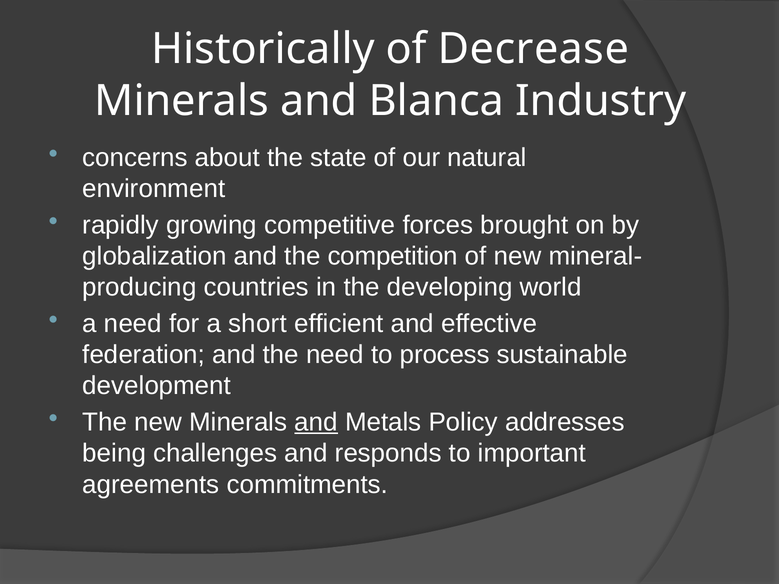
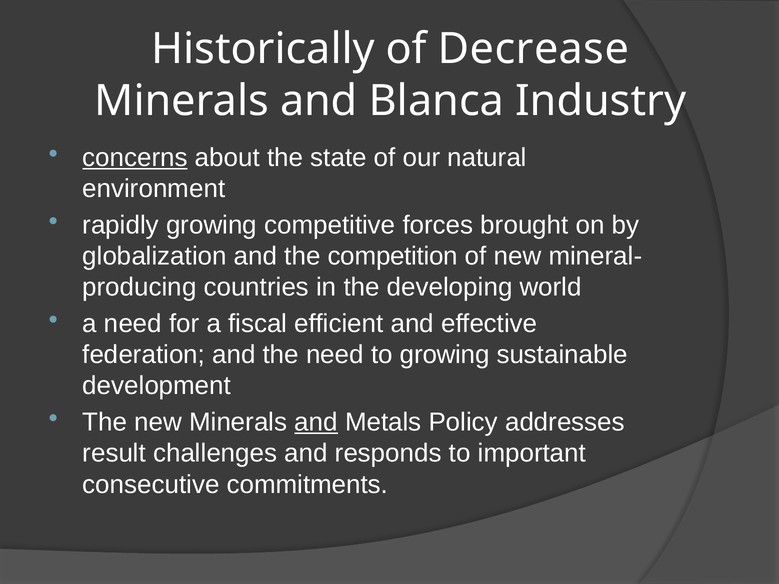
concerns underline: none -> present (135, 158)
short: short -> fiscal (258, 324)
to process: process -> growing (445, 355)
being: being -> result (114, 454)
agreements: agreements -> consecutive (151, 485)
